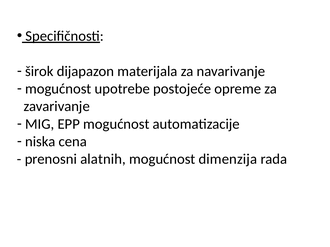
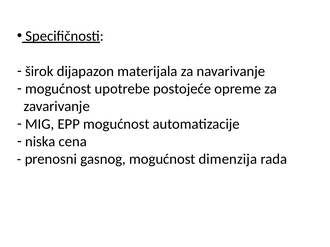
alatnih: alatnih -> gasnog (103, 159)
